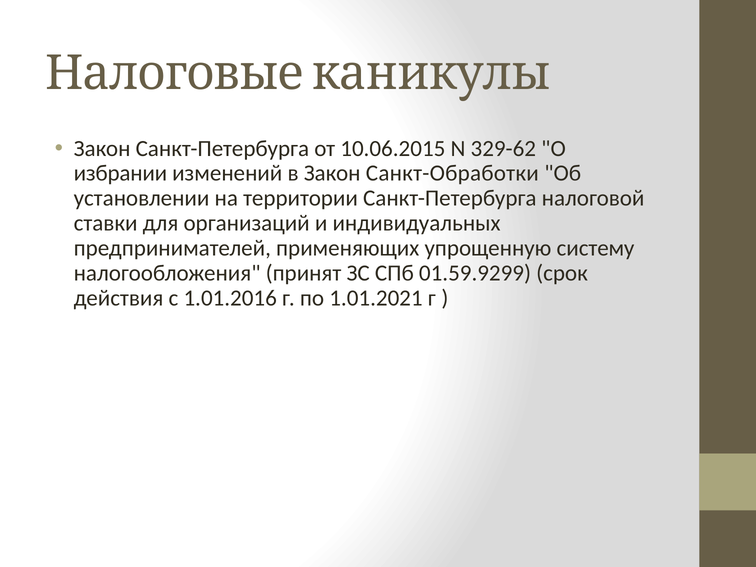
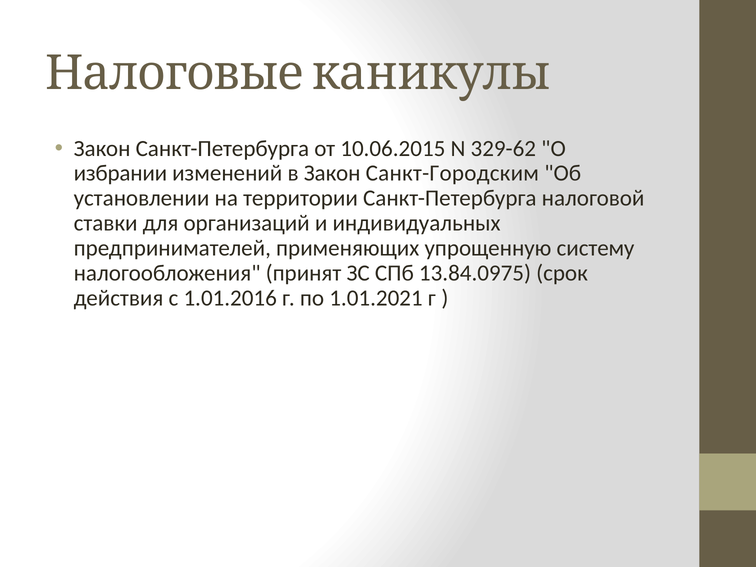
Санкт-Обработки: Санкт-Обработки -> Санкт-Городским (452, 173)
01.59.9299: 01.59.9299 -> 13.84.0975 (475, 273)
